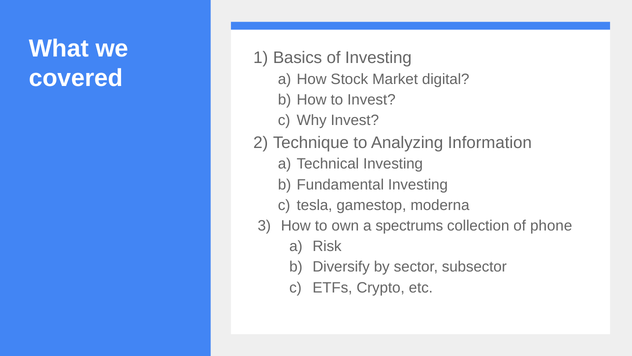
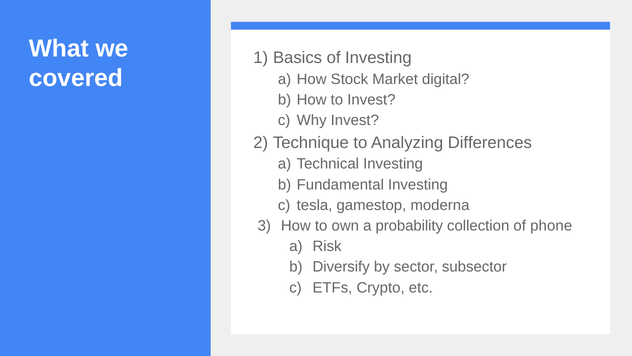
Information: Information -> Differences (490, 142)
spectrums: spectrums -> probability (409, 226)
